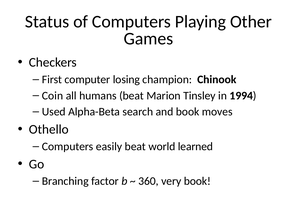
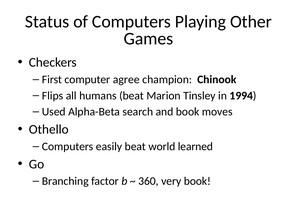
losing: losing -> agree (126, 79)
Coin: Coin -> Flips (53, 95)
